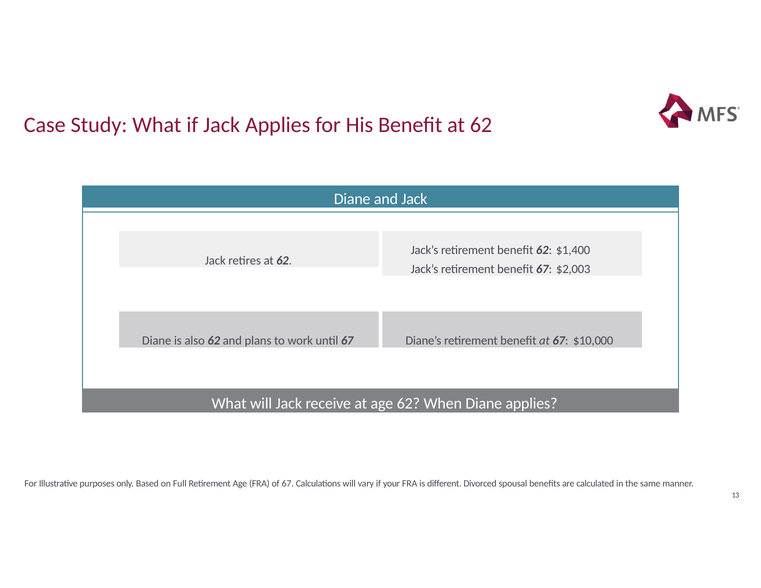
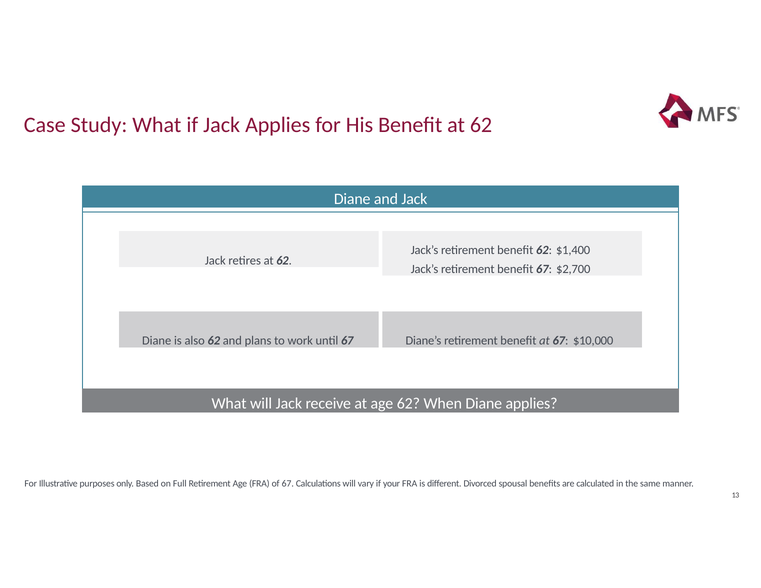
$2,003: $2,003 -> $2,700 (573, 269)
